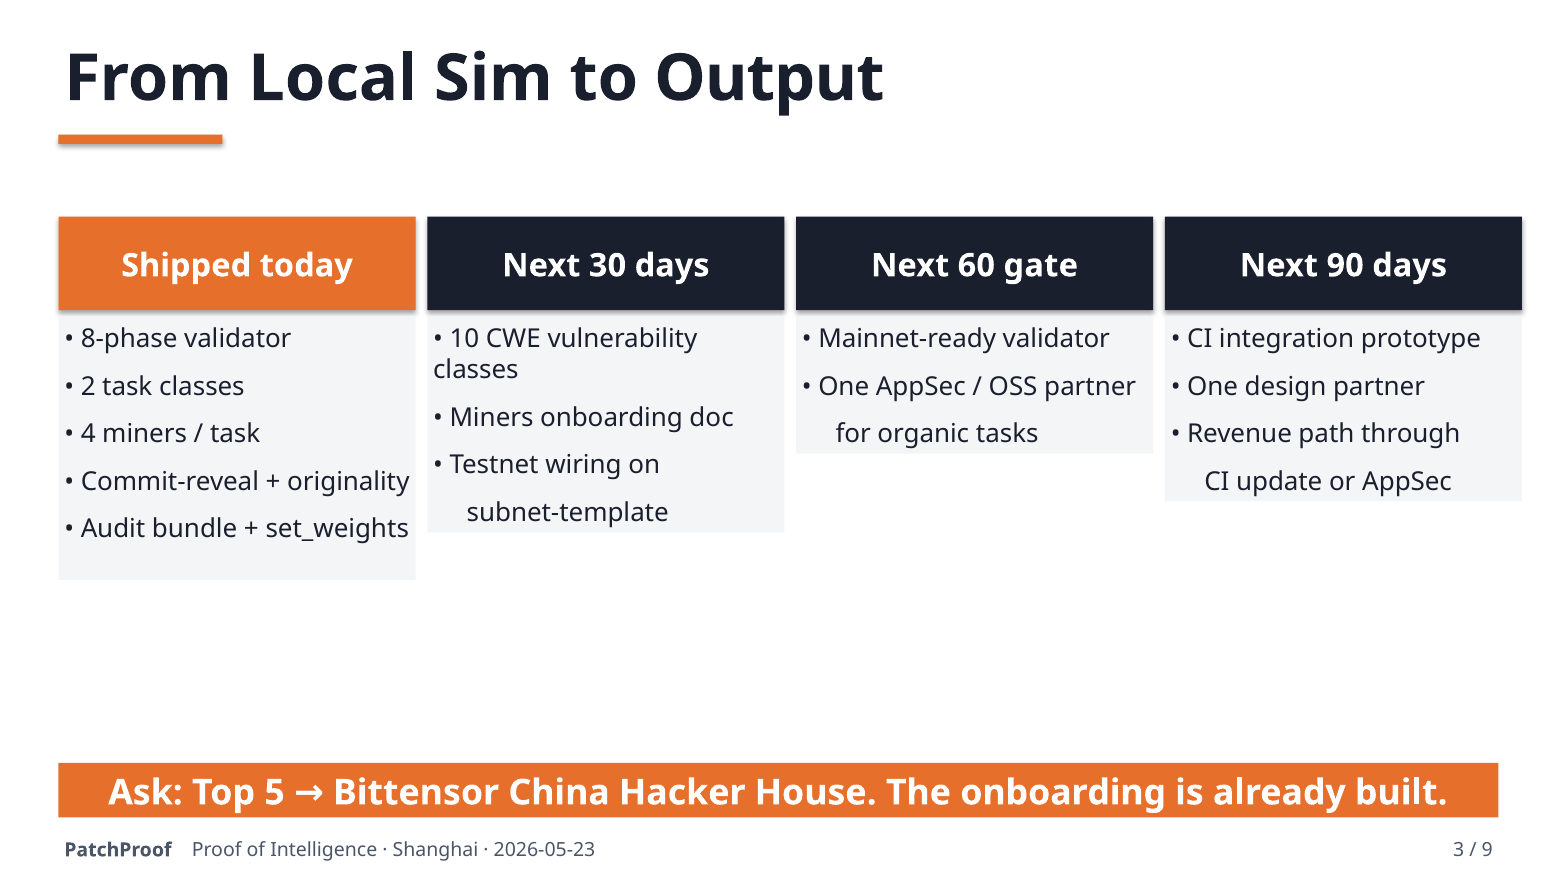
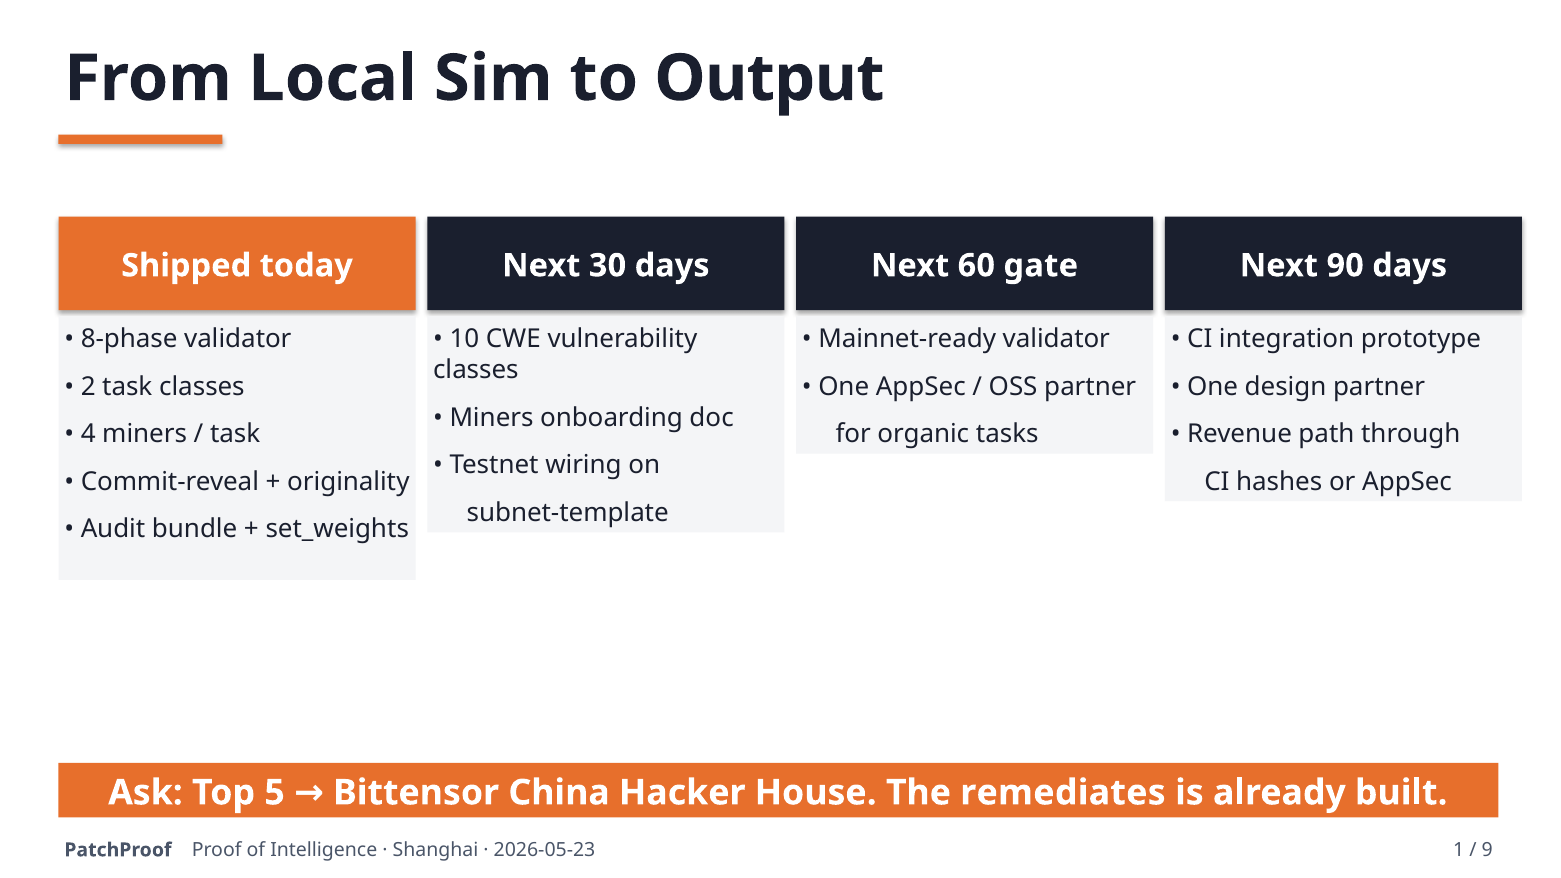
update: update -> hashes (1279, 482)
The onboarding: onboarding -> remediates (1063, 793)
3: 3 -> 1 (1459, 850)
